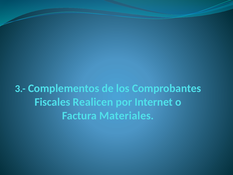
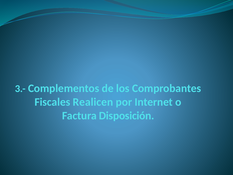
Materiales: Materiales -> Disposición (127, 115)
